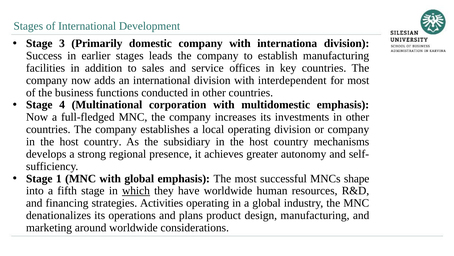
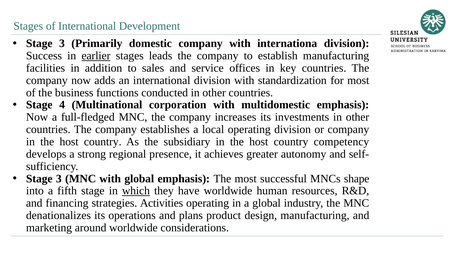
earlier underline: none -> present (96, 56)
interdependent: interdependent -> standardization (292, 80)
mechanisms: mechanisms -> competency (341, 141)
1: 1 -> 3 (59, 178)
